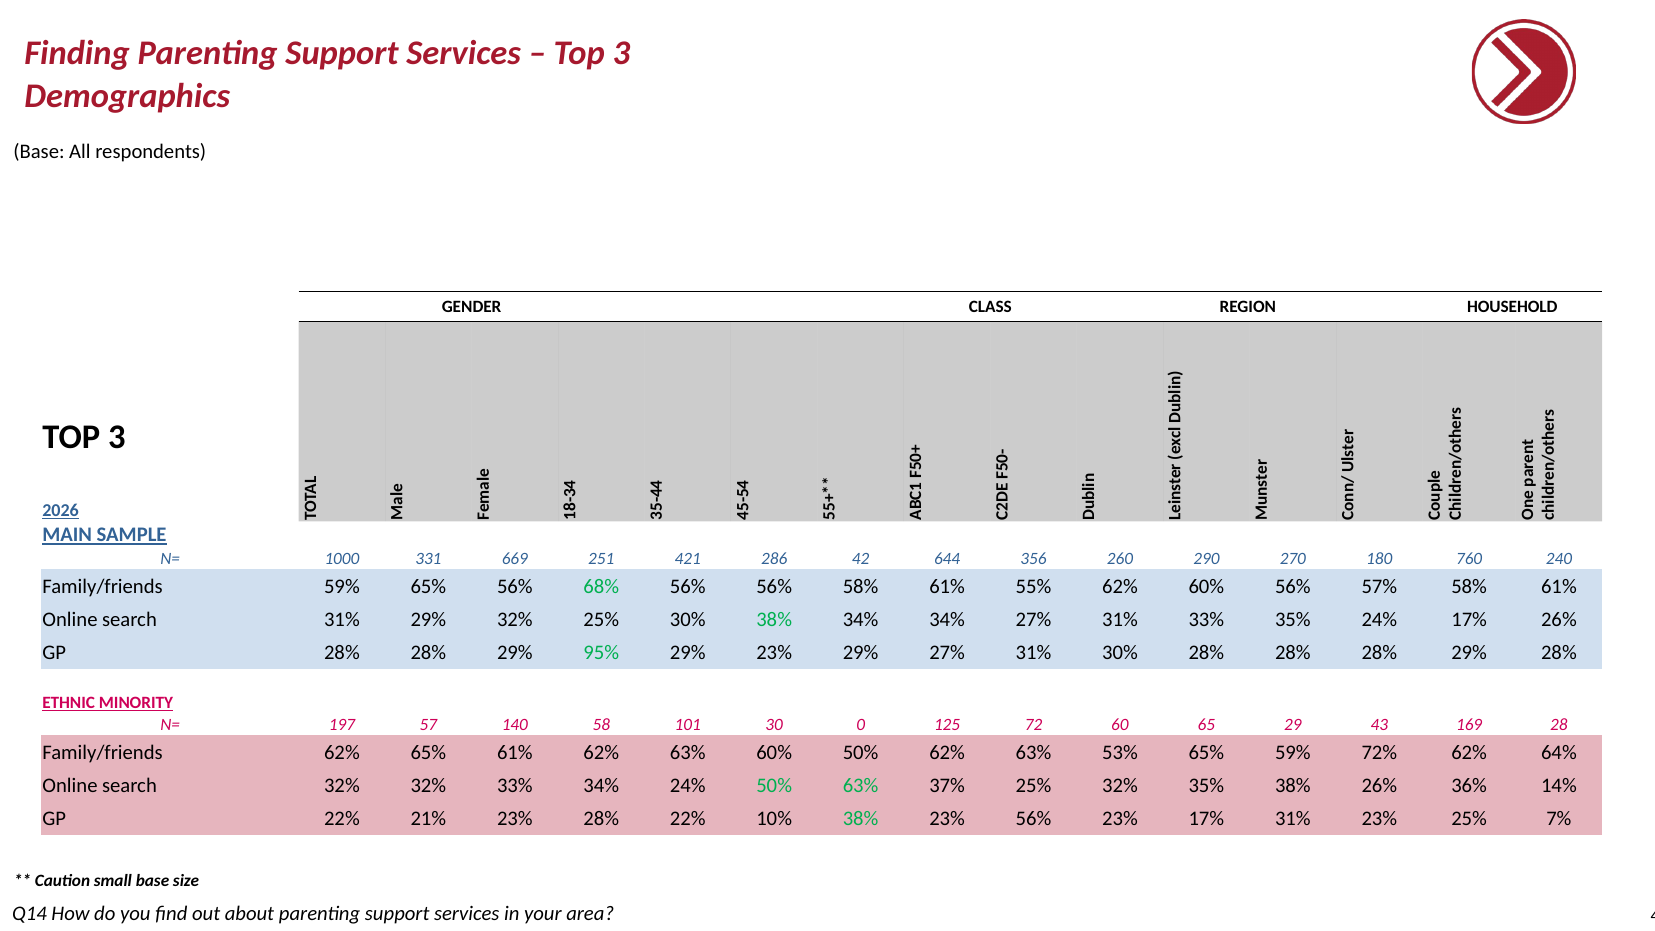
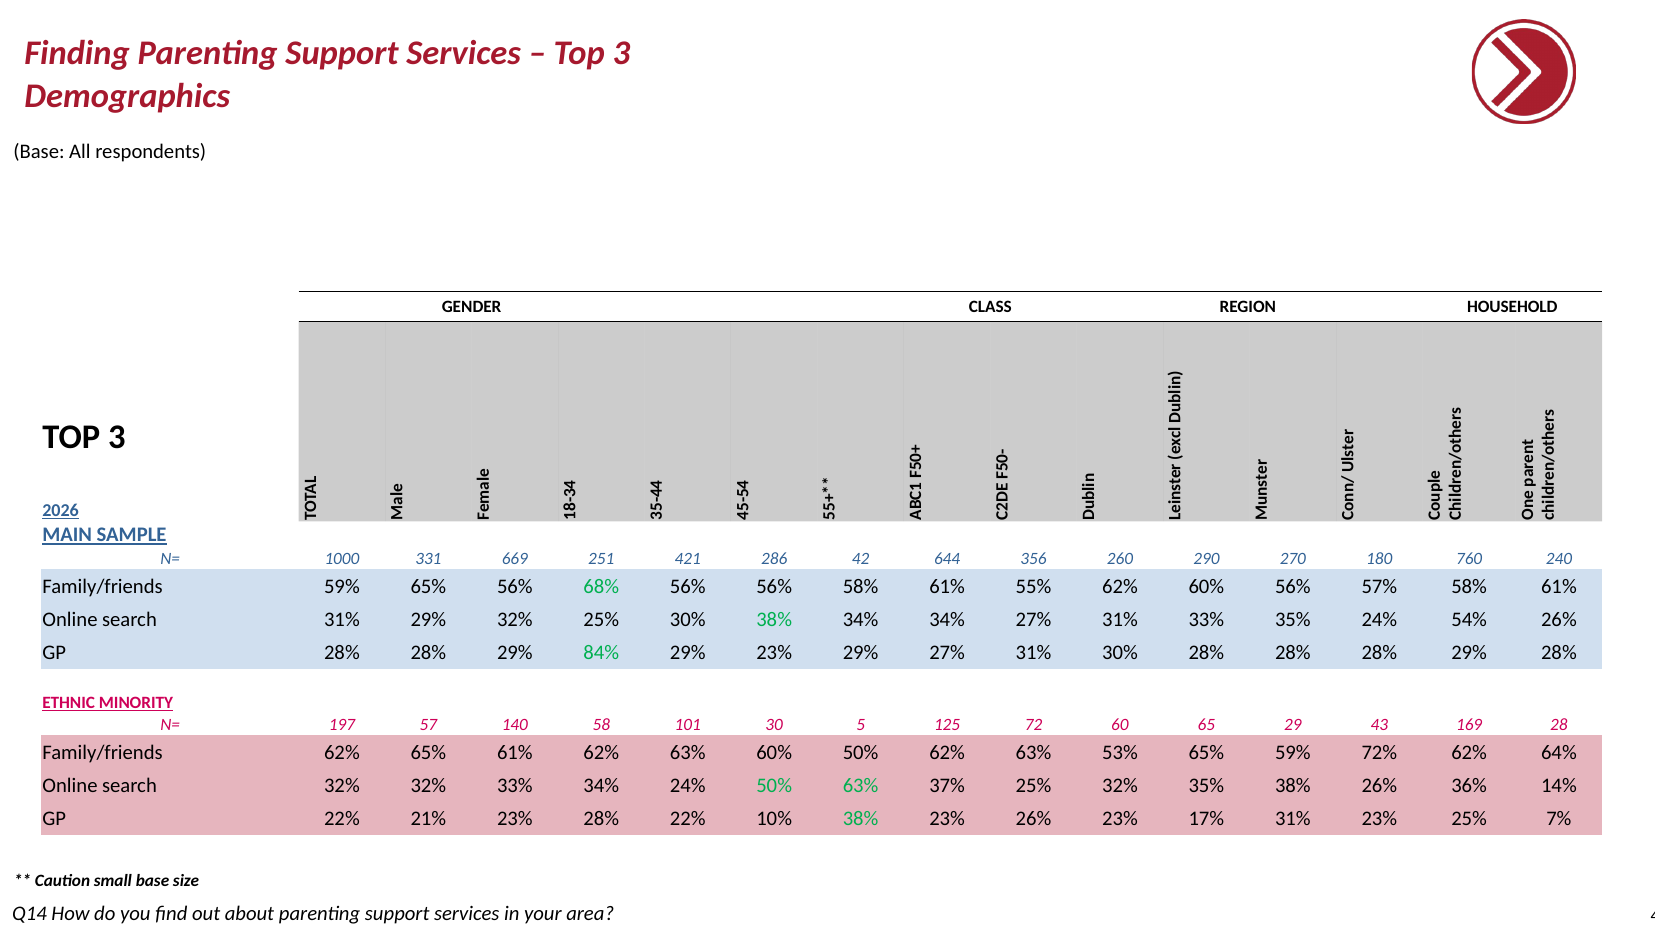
24% 17%: 17% -> 54% (1469, 620)
95%: 95% -> 84% (601, 653)
30 0: 0 -> 5 (861, 725)
23% 56%: 56% -> 26% (1034, 819)
